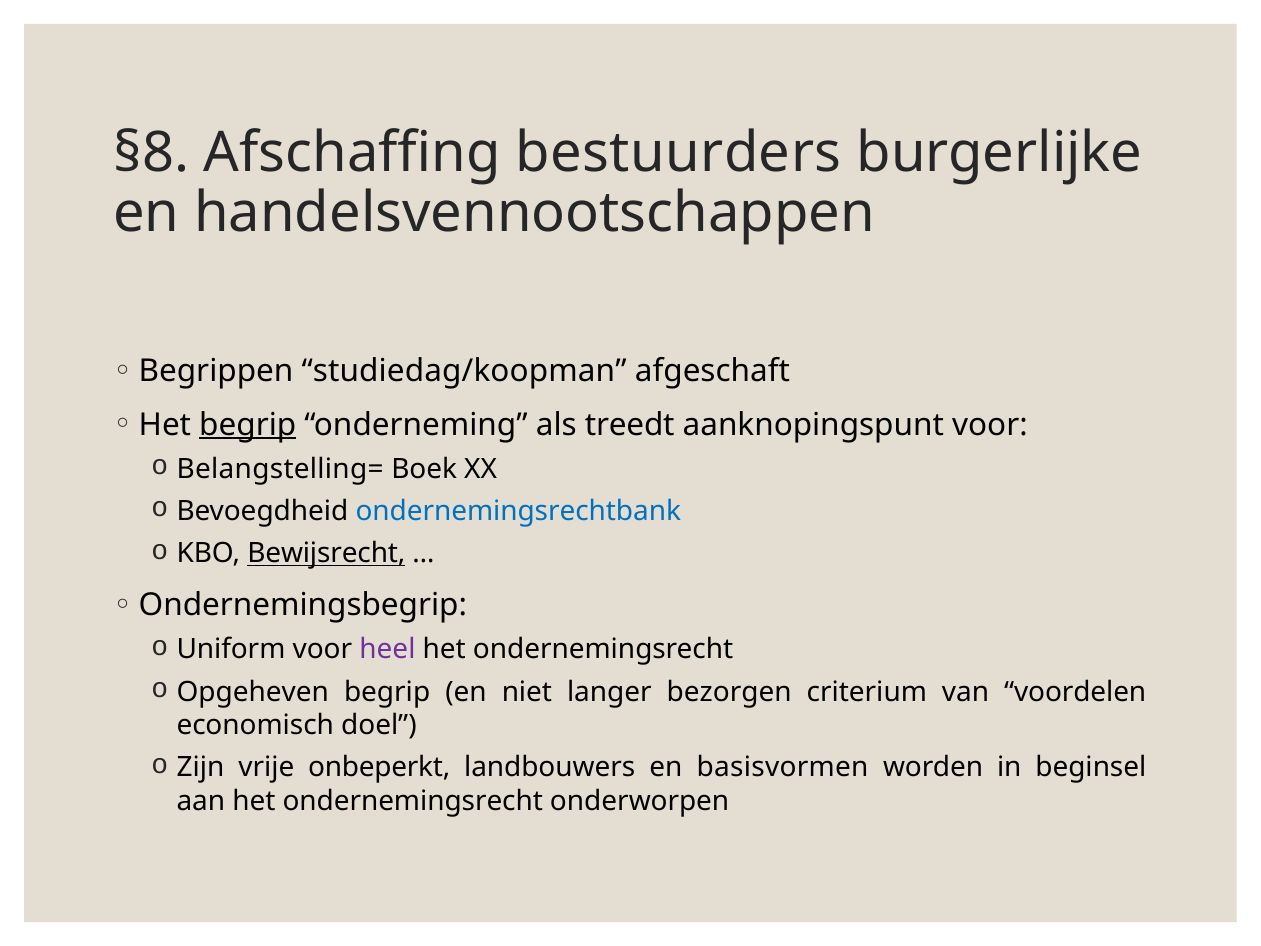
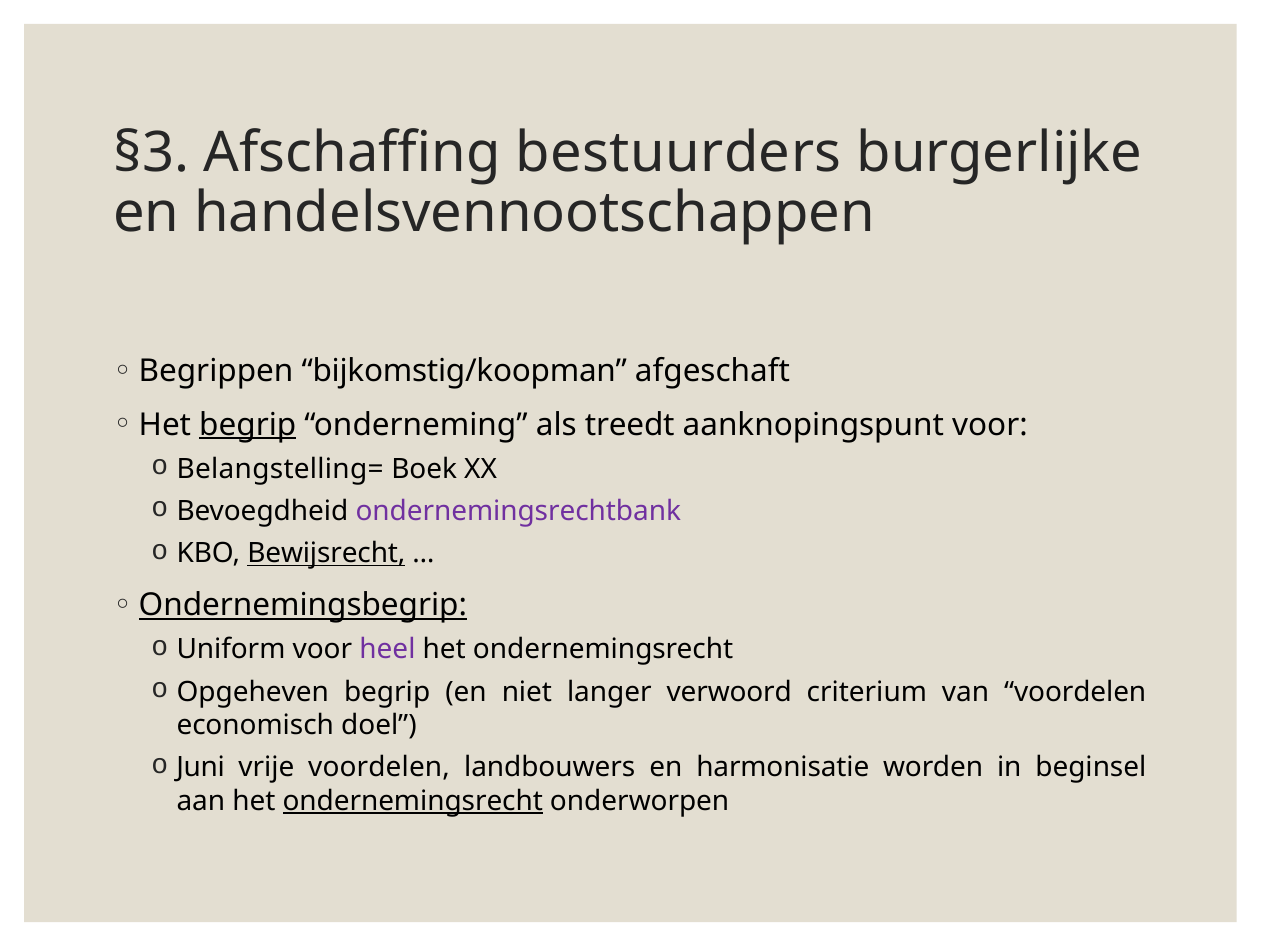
§8: §8 -> §3 (151, 153)
studiedag/koopman: studiedag/koopman -> bijkomstig/koopman (464, 371)
ondernemingsrechtbank colour: blue -> purple (518, 511)
Ondernemingsbegrip underline: none -> present (303, 605)
bezorgen: bezorgen -> verwoord (729, 692)
Zijn: Zijn -> Juni (201, 768)
vrije onbeperkt: onbeperkt -> voordelen (379, 768)
basisvormen: basisvormen -> harmonisatie (783, 768)
ondernemingsrecht underline: none -> present (413, 801)
